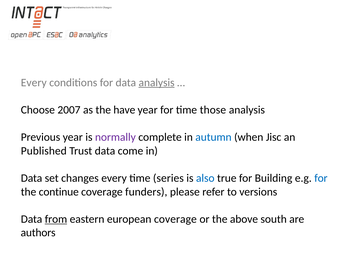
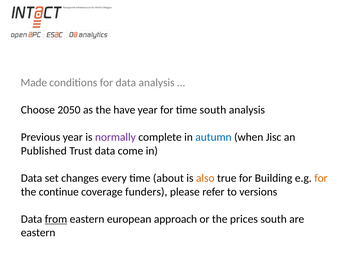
Every: Every -> Made (34, 82)
analysis underline: present -> none (157, 82)
2007: 2007 -> 2050 (69, 110)
time those: those -> south (213, 110)
series: series -> about (168, 178)
also colour: blue -> orange (205, 178)
for colour: blue -> orange (321, 178)
european coverage: coverage -> approach (175, 219)
above: above -> prices (244, 219)
authors: authors -> eastern (38, 233)
